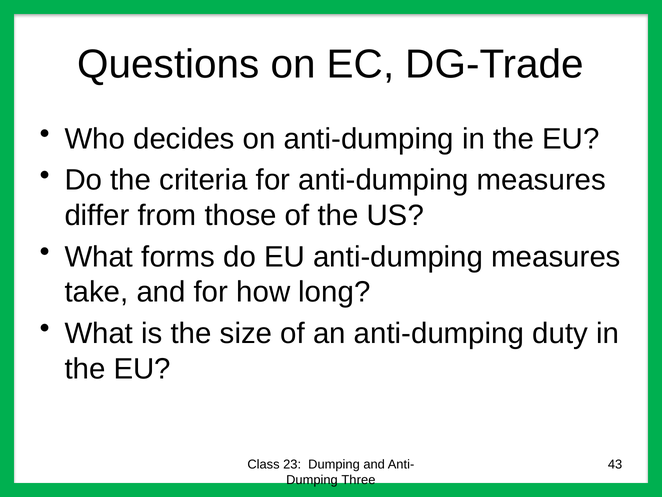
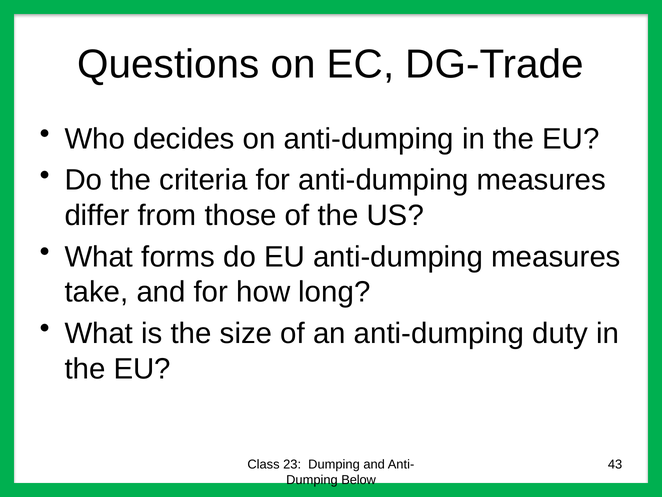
Three: Three -> Below (359, 480)
